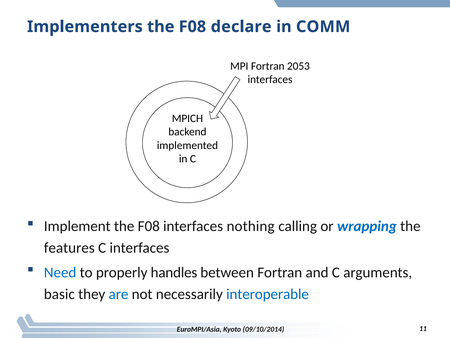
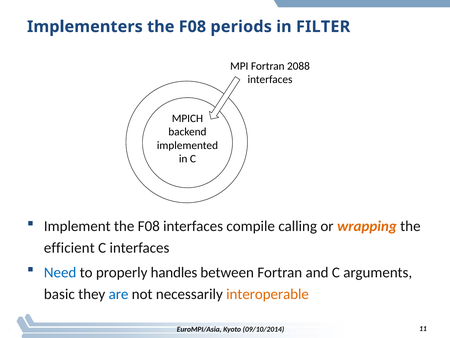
declare: declare -> periods (241, 27)
COMM: COMM -> FILTER (323, 27)
2053: 2053 -> 2088 (298, 66)
nothing: nothing -> compile (251, 226)
wrapping colour: blue -> orange (367, 226)
features: features -> efficient (69, 247)
interoperable colour: blue -> orange (268, 294)
